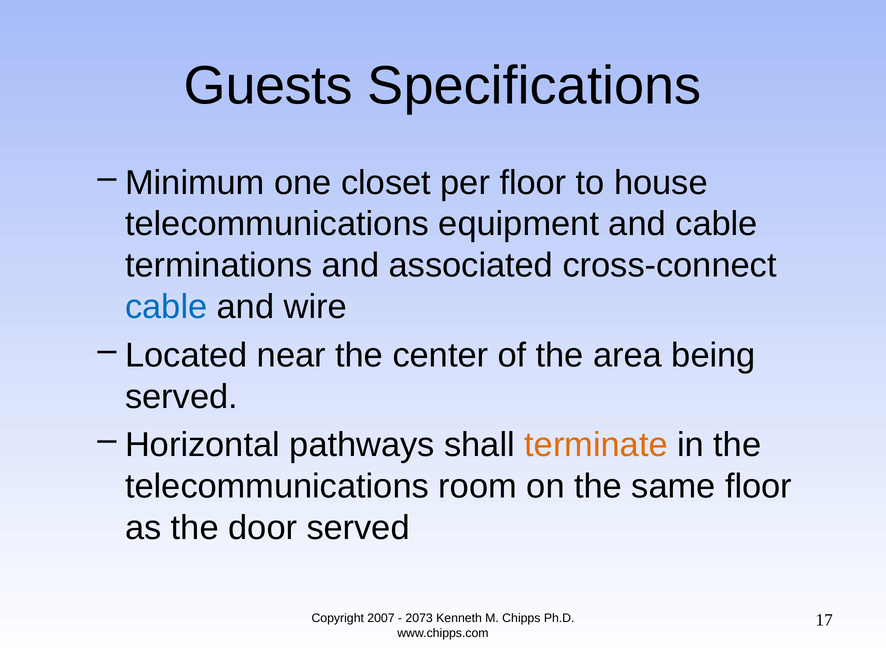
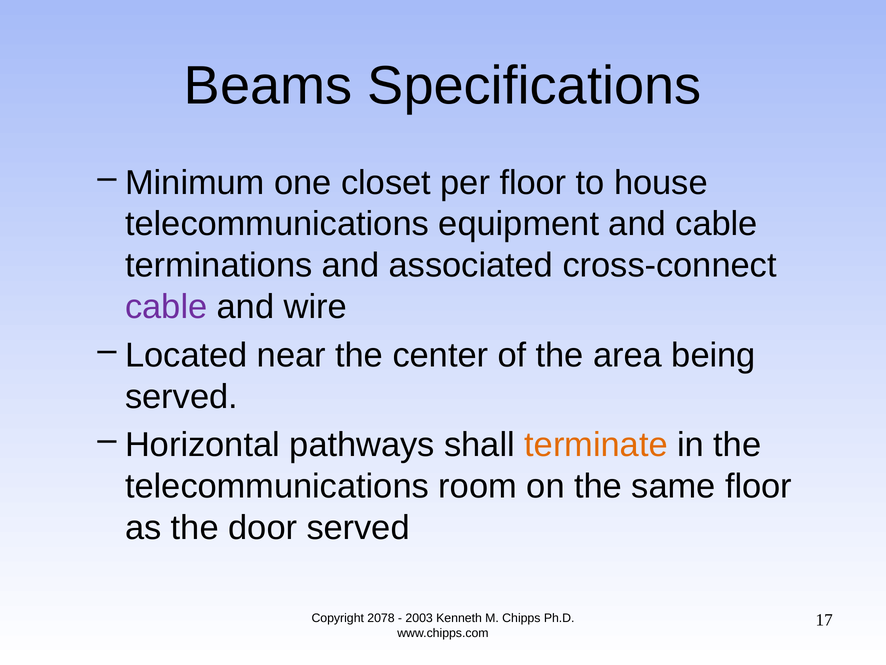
Guests: Guests -> Beams (268, 86)
cable colour: blue -> purple (166, 307)
2007: 2007 -> 2078 (381, 618)
2073: 2073 -> 2003 (419, 618)
